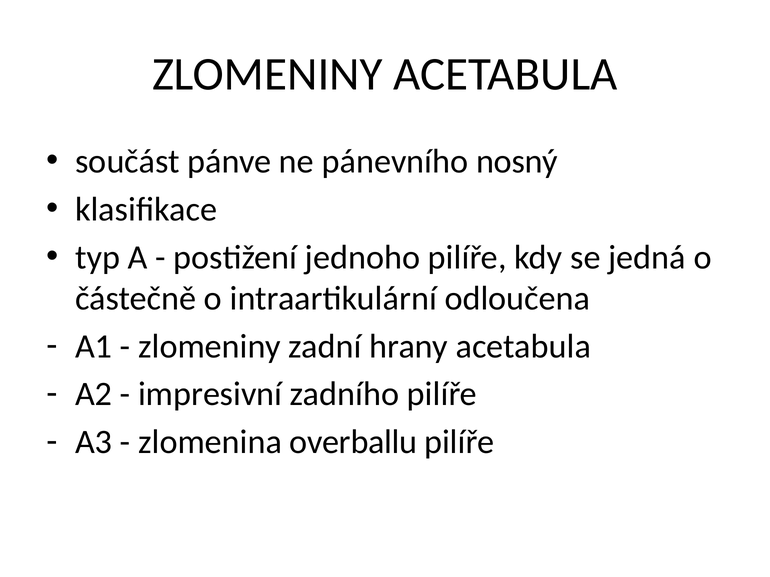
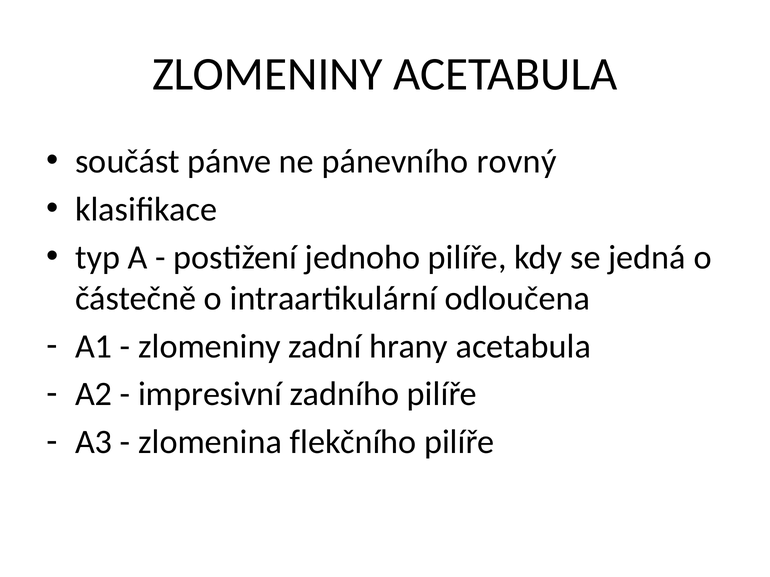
nosný: nosný -> rovný (517, 162)
overballu: overballu -> flekčního (353, 442)
